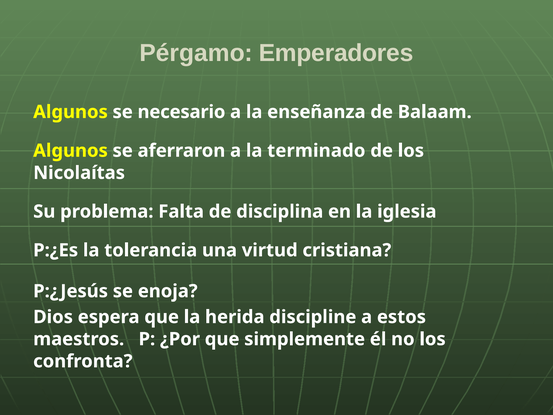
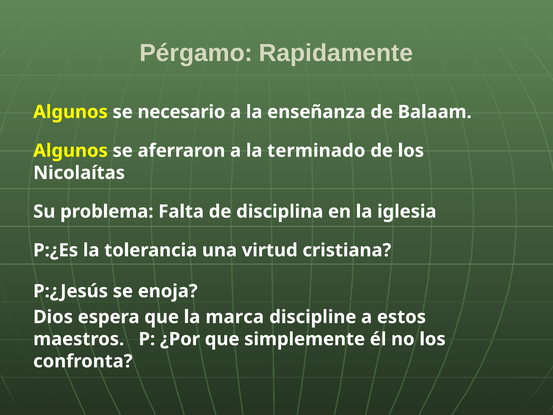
Emperadores: Emperadores -> Rapidamente (336, 53)
herida: herida -> marca (235, 317)
